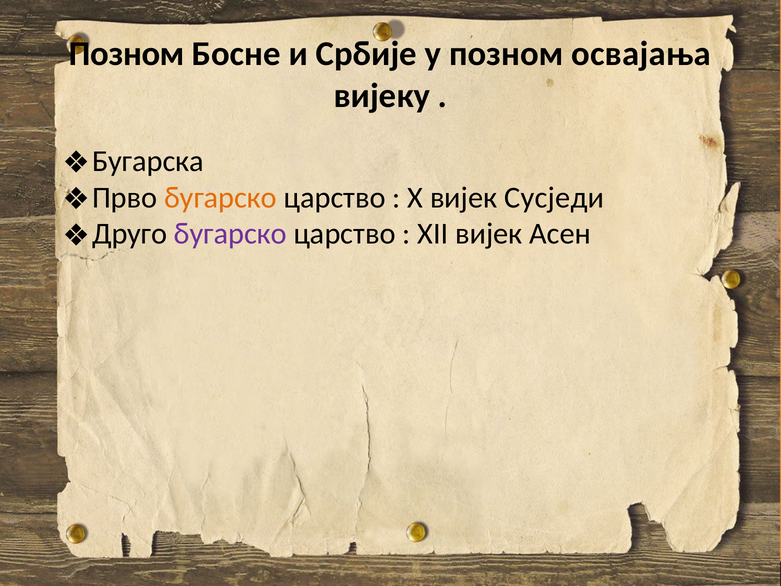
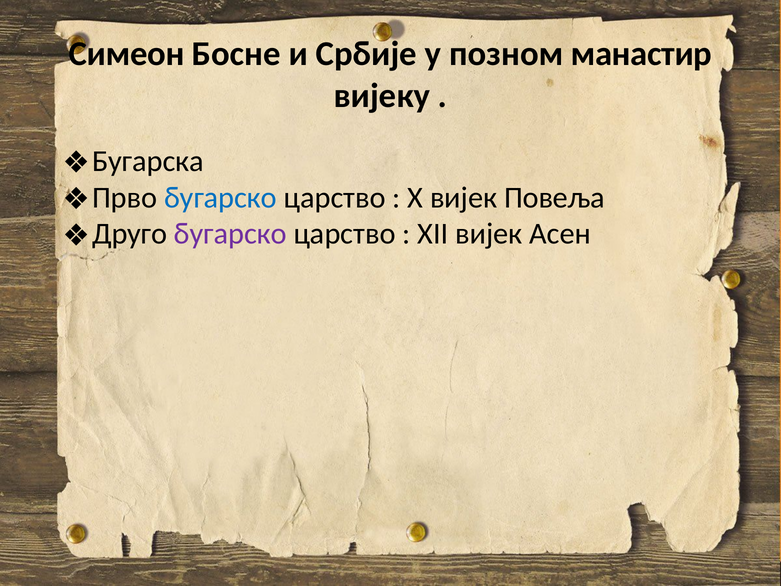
Позном: Позном -> Симеон (127, 54)
освајања: освајања -> манастир (641, 54)
бугарско colour: orange -> blue (221, 197)
Сусједи: Сусједи -> Повеља (554, 197)
